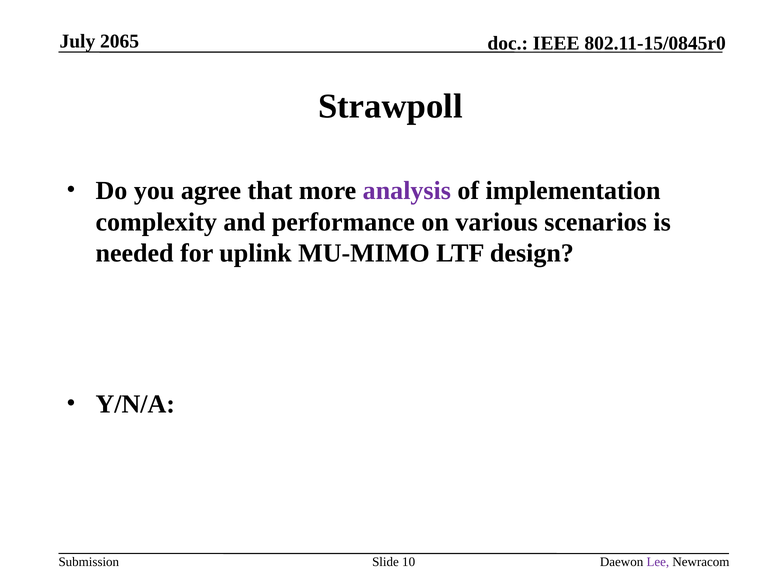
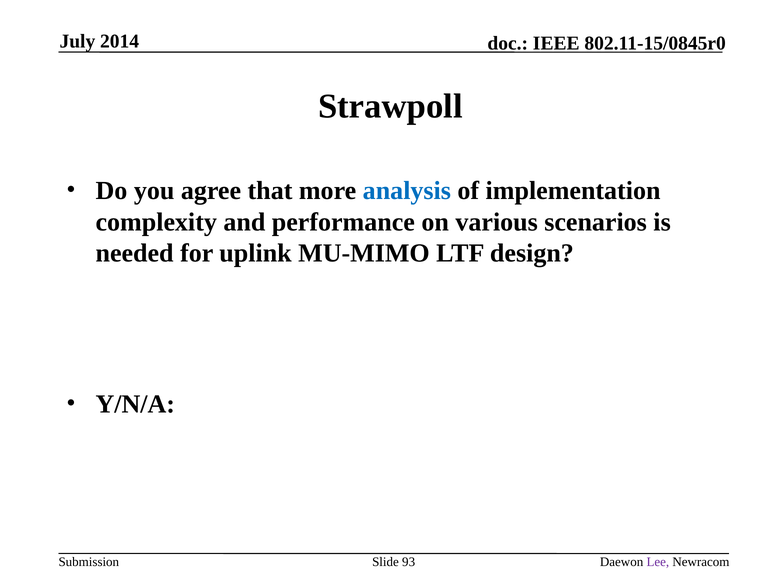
2065: 2065 -> 2014 (120, 41)
analysis colour: purple -> blue (407, 191)
10: 10 -> 93 (409, 562)
